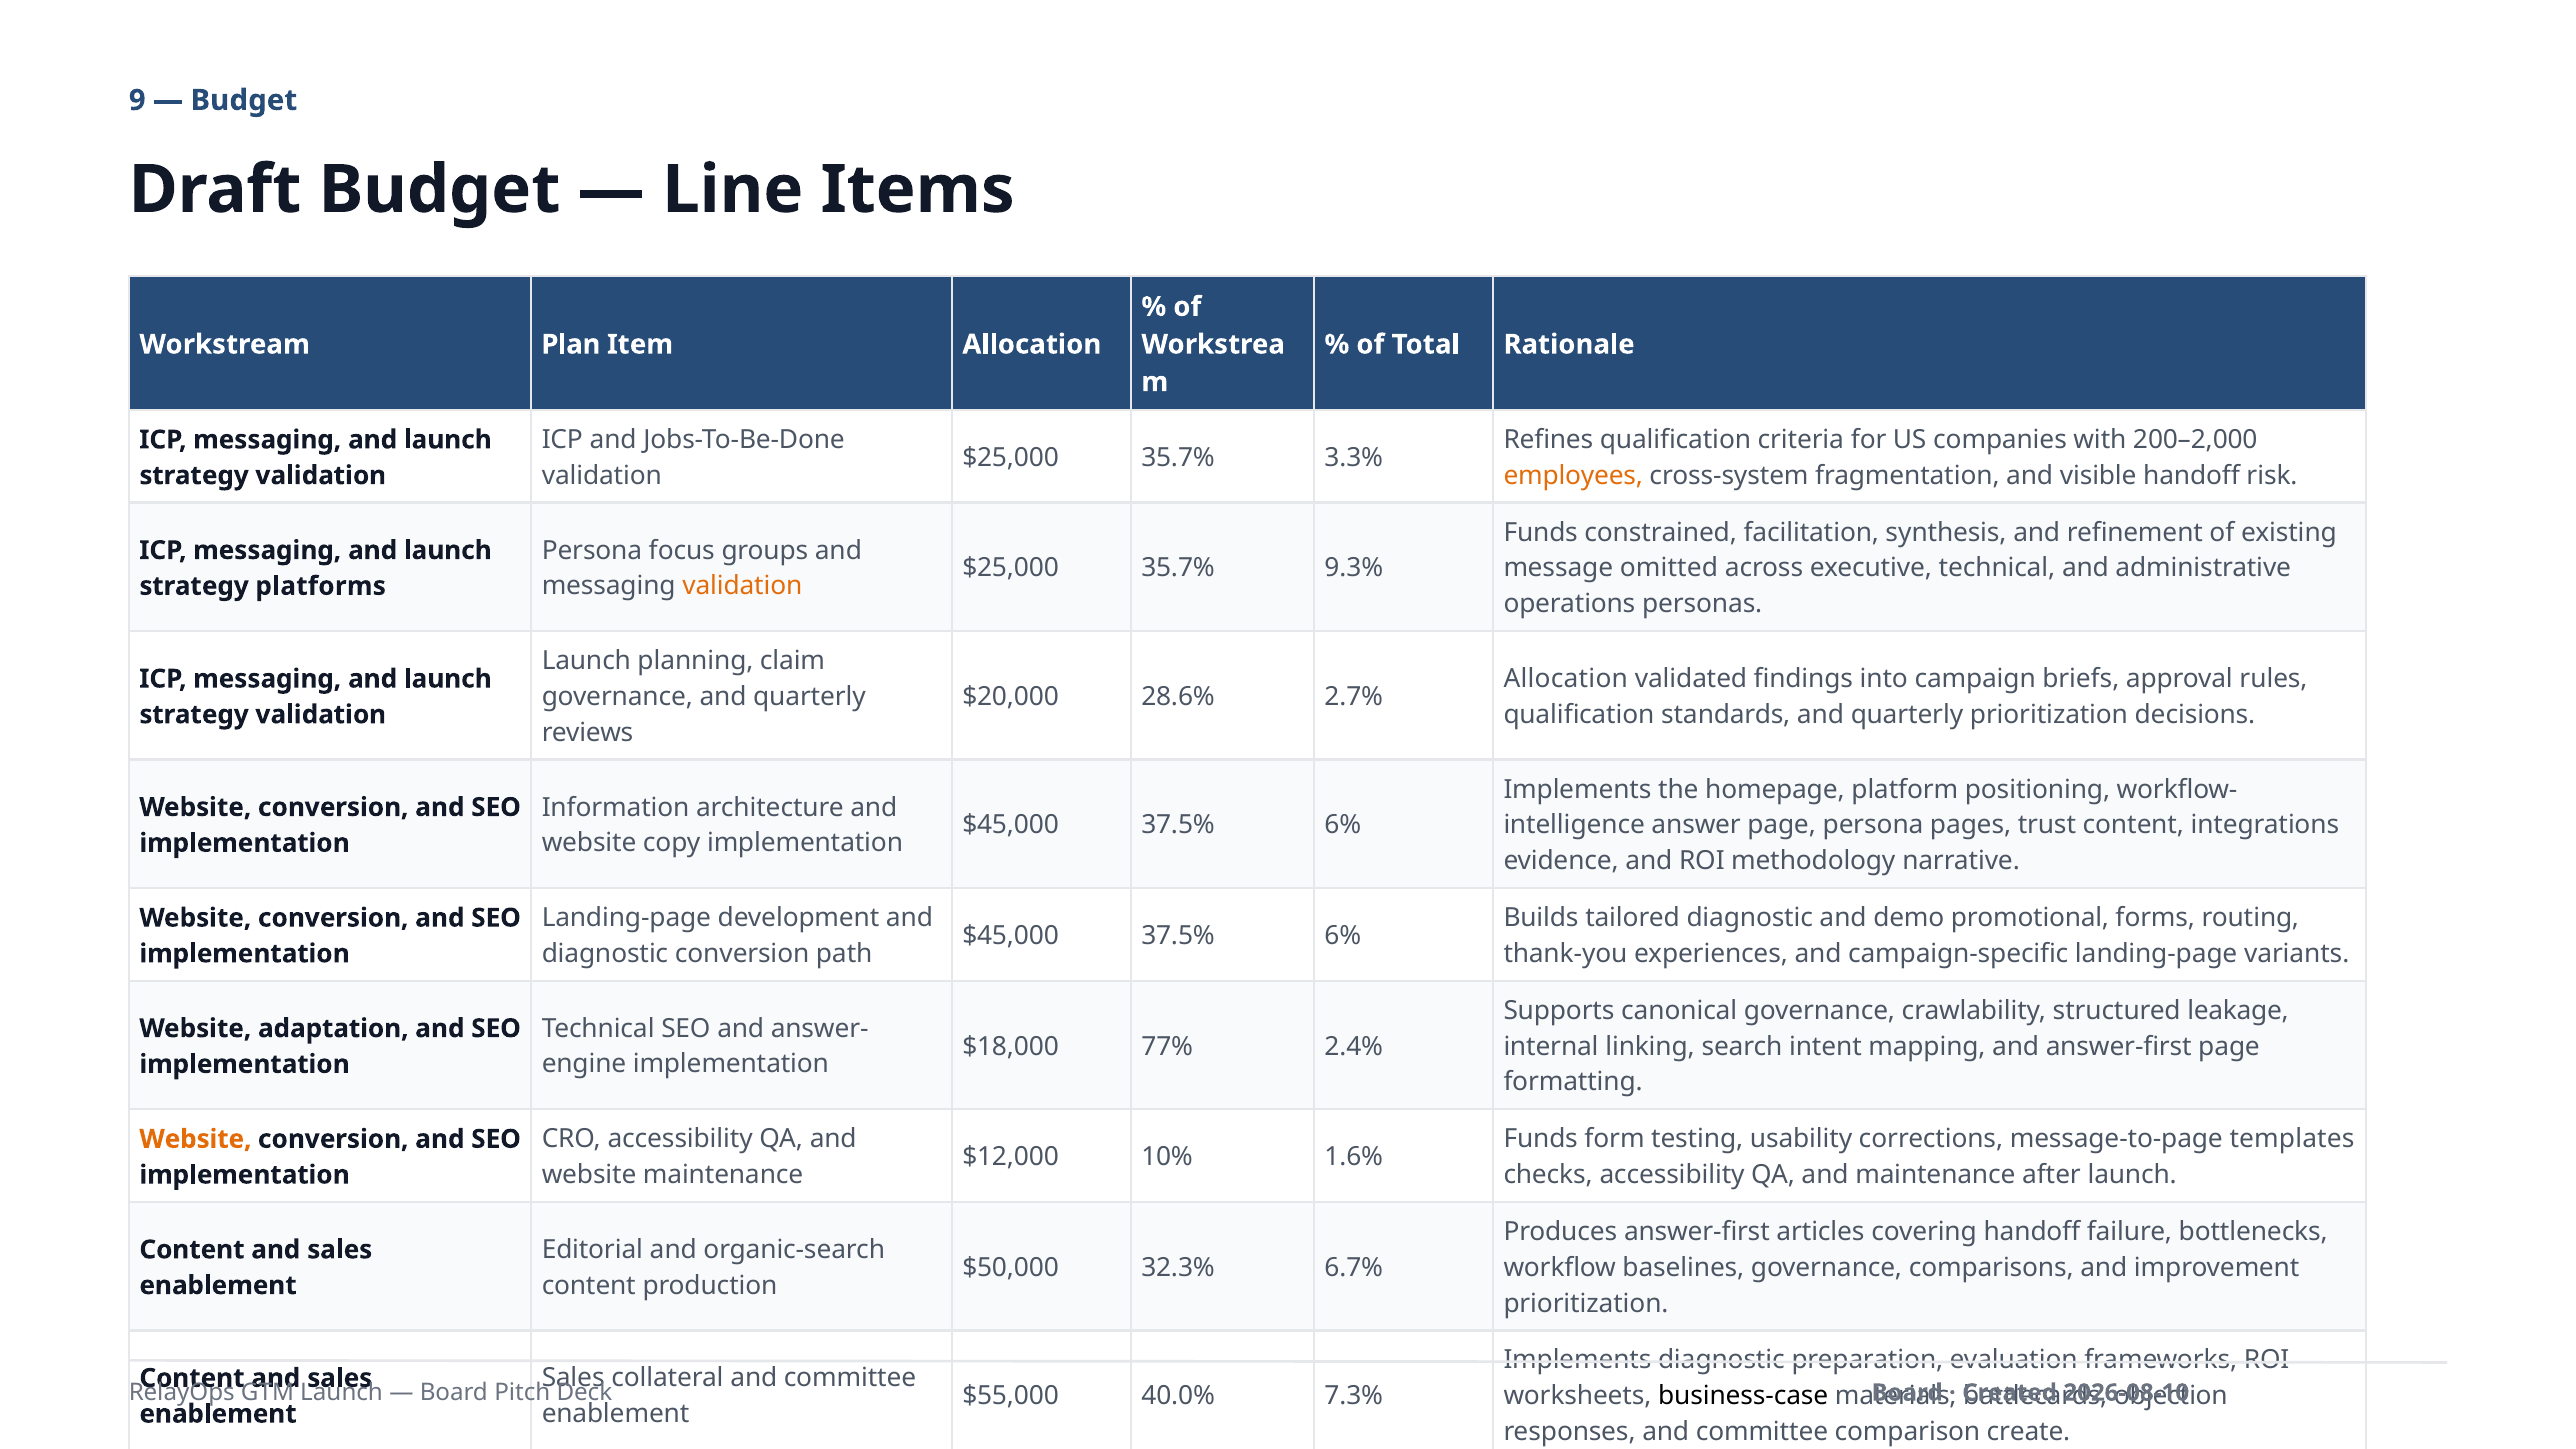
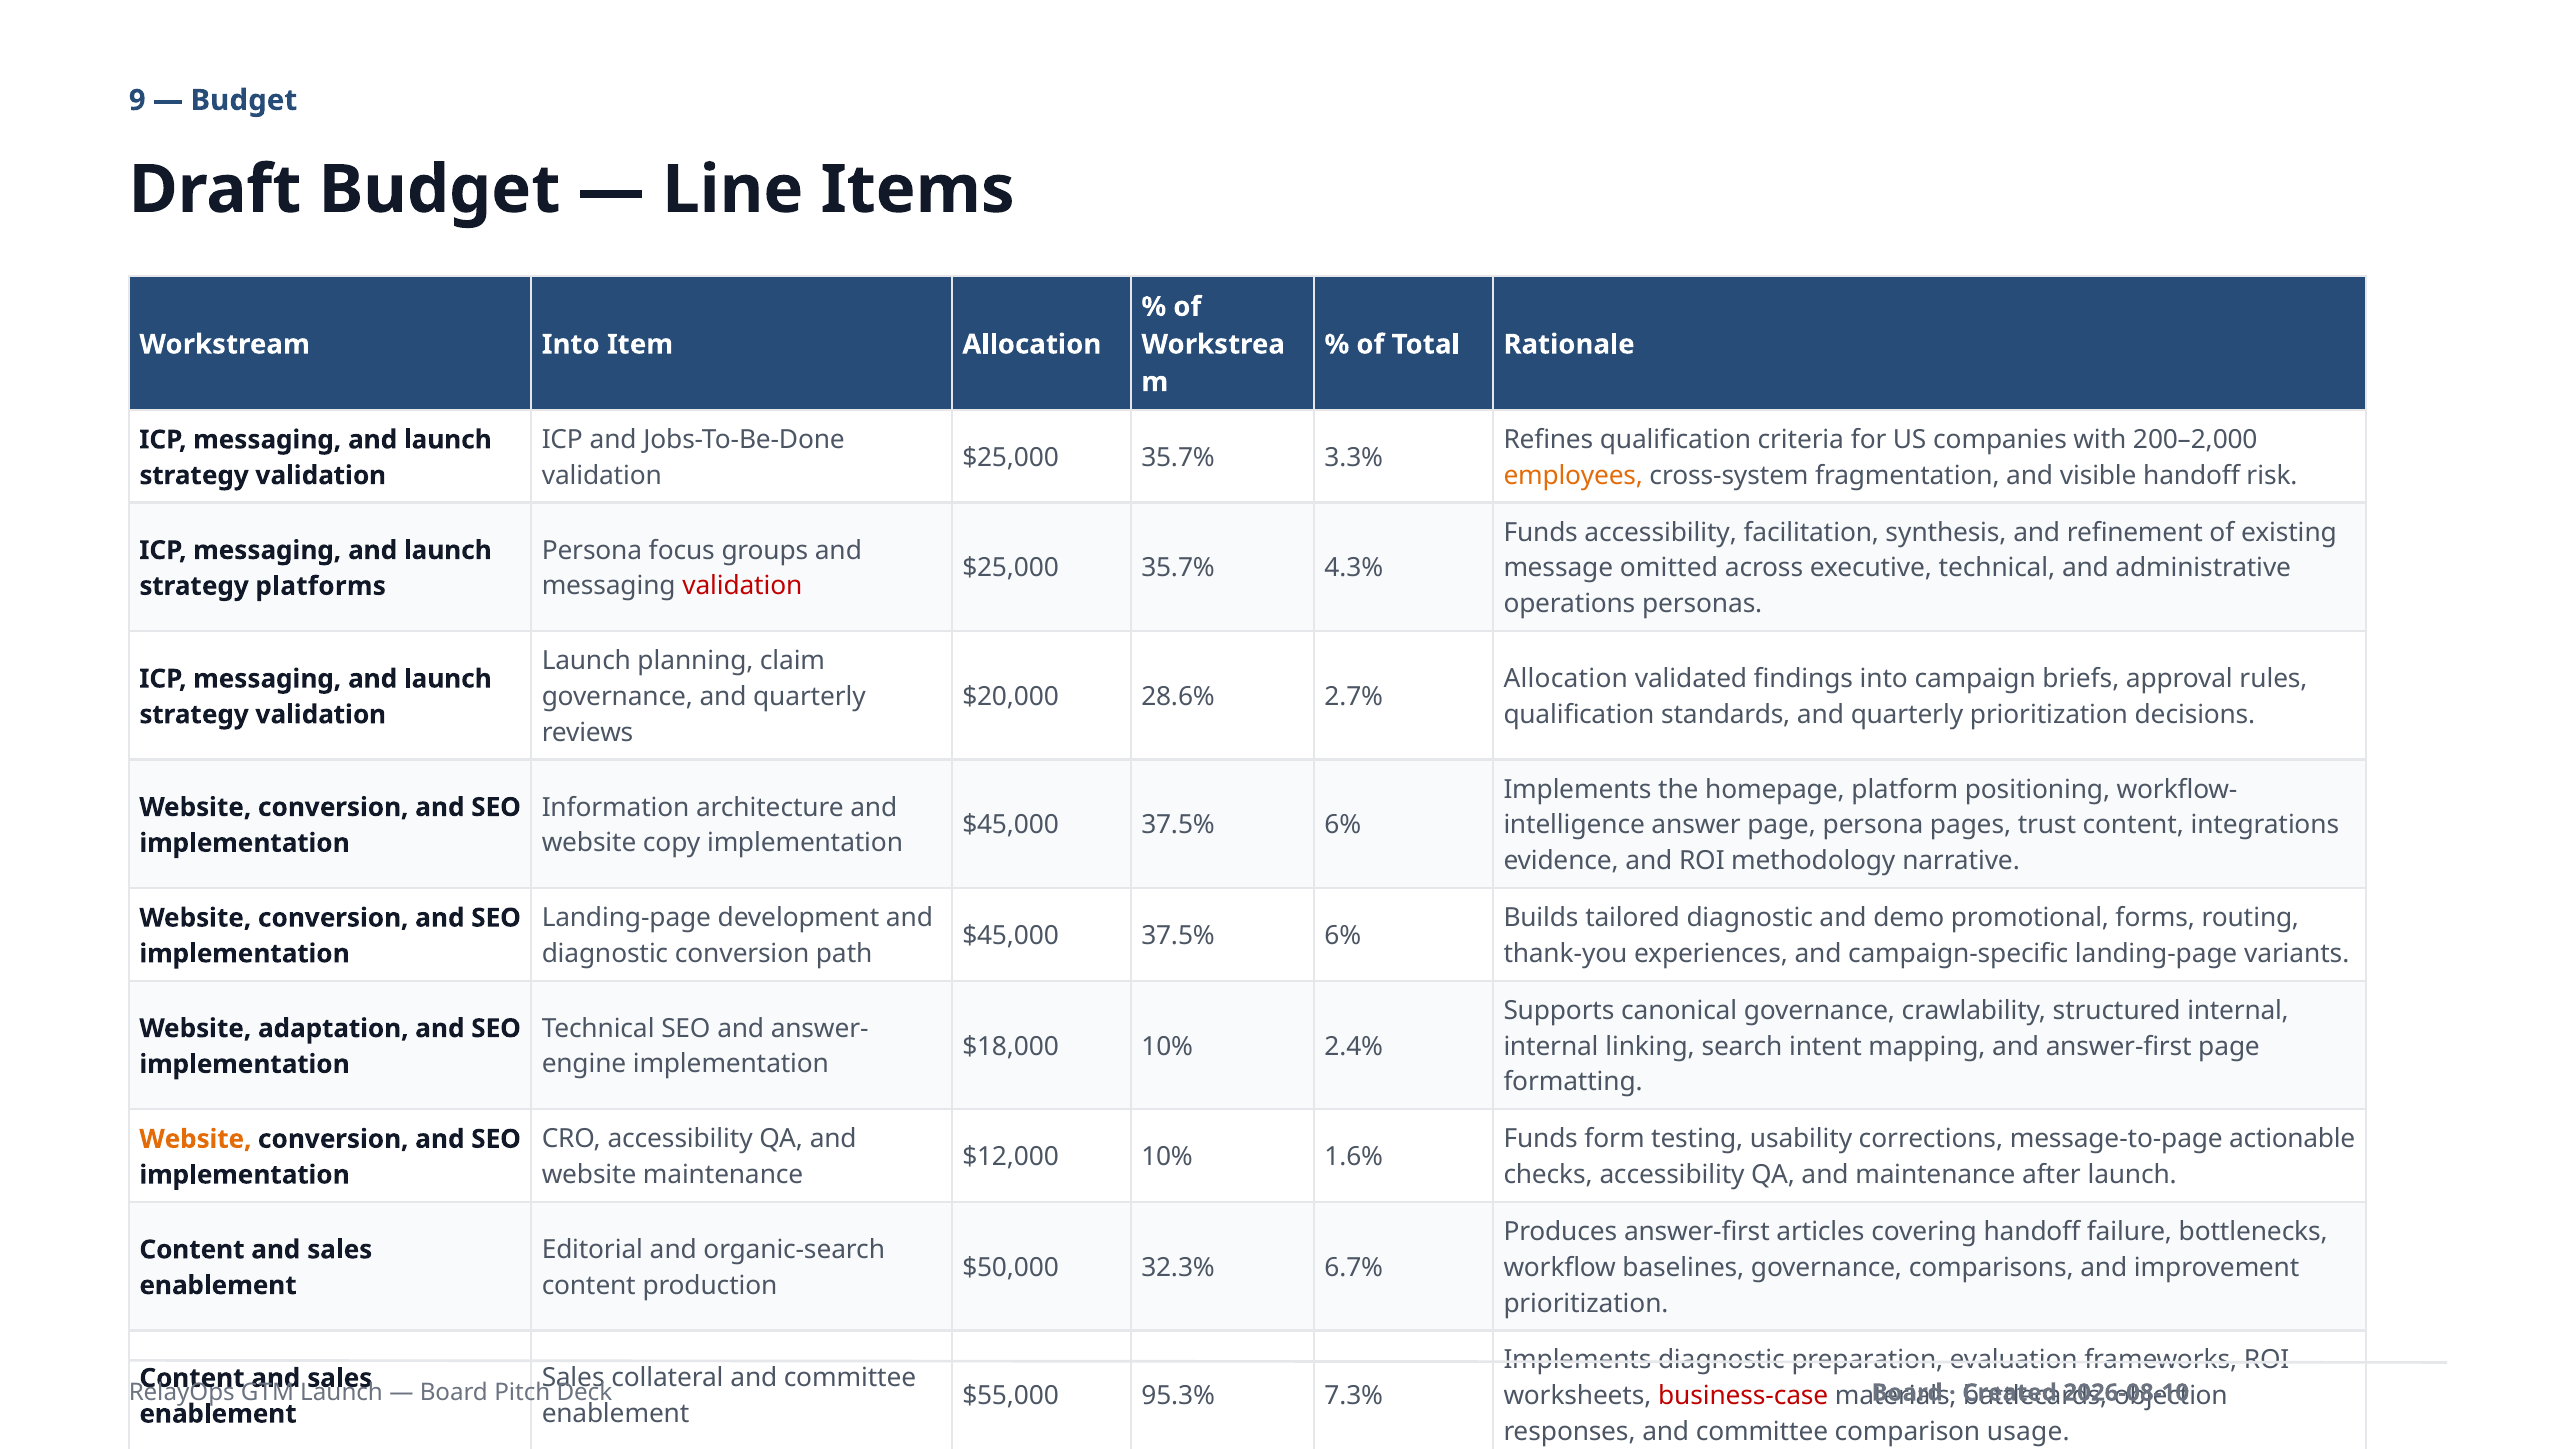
Workstream Plan: Plan -> Into (571, 344)
Funds constrained: constrained -> accessibility (1661, 532)
9.3%: 9.3% -> 4.3% (1354, 568)
validation colour: orange -> red (742, 586)
structured leakage: leakage -> internal (2238, 1011)
$18,000 77%: 77% -> 10% (1167, 1046)
templates: templates -> actionable (2292, 1139)
40.0%: 40.0% -> 95.3% (1178, 1396)
business-case colour: black -> red (1743, 1396)
create: create -> usage (2028, 1432)
